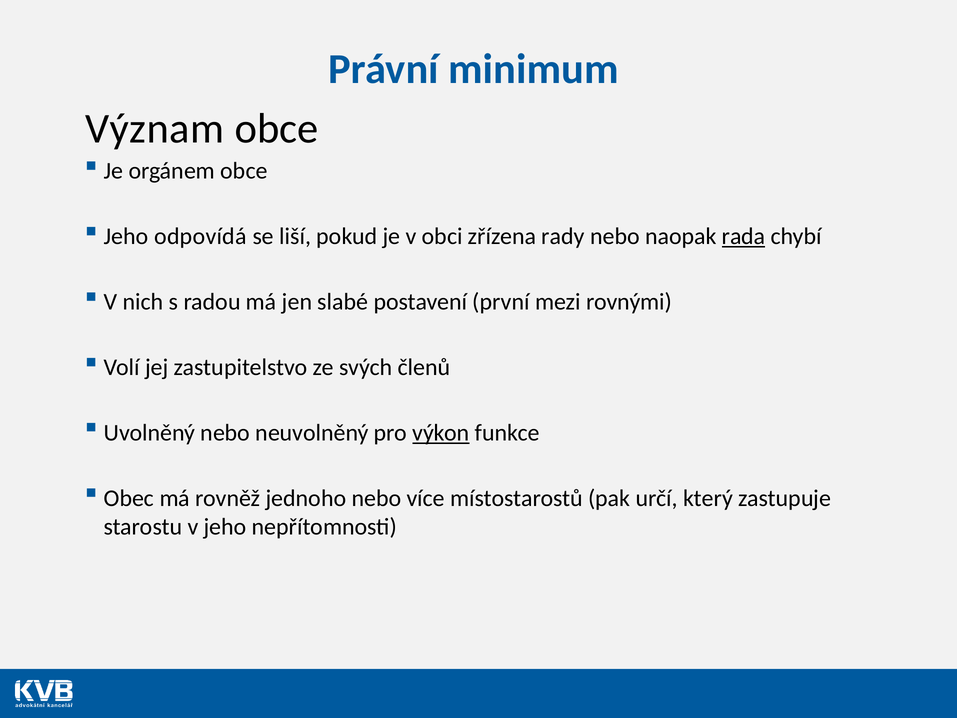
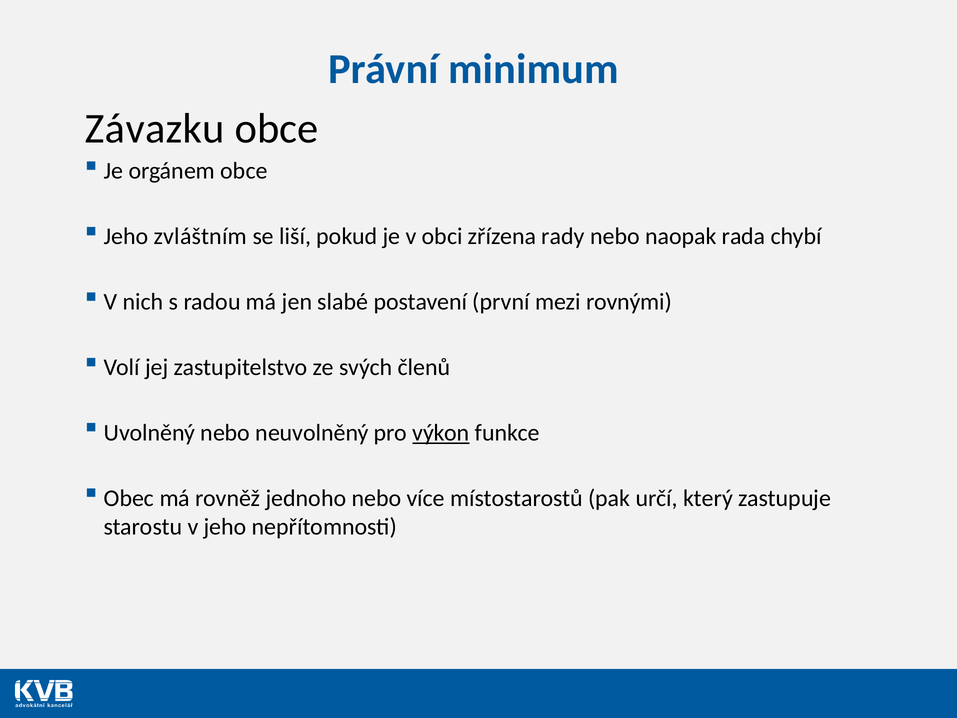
Význam: Význam -> Závazku (155, 128)
odpovídá: odpovídá -> zvláštním (200, 236)
rada underline: present -> none (744, 236)
